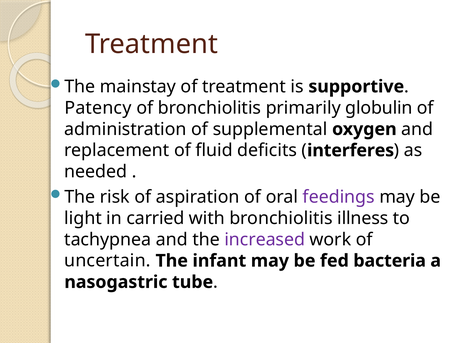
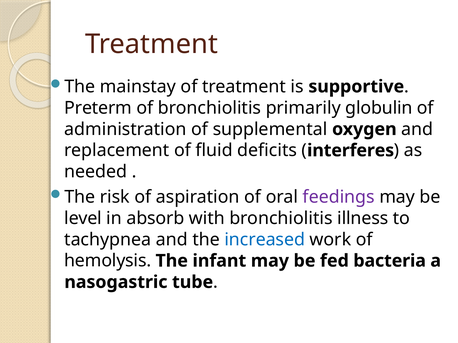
Patency: Patency -> Preterm (98, 108)
light: light -> level (83, 218)
carried: carried -> absorb (155, 218)
increased colour: purple -> blue (265, 240)
uncertain: uncertain -> hemolysis (108, 261)
